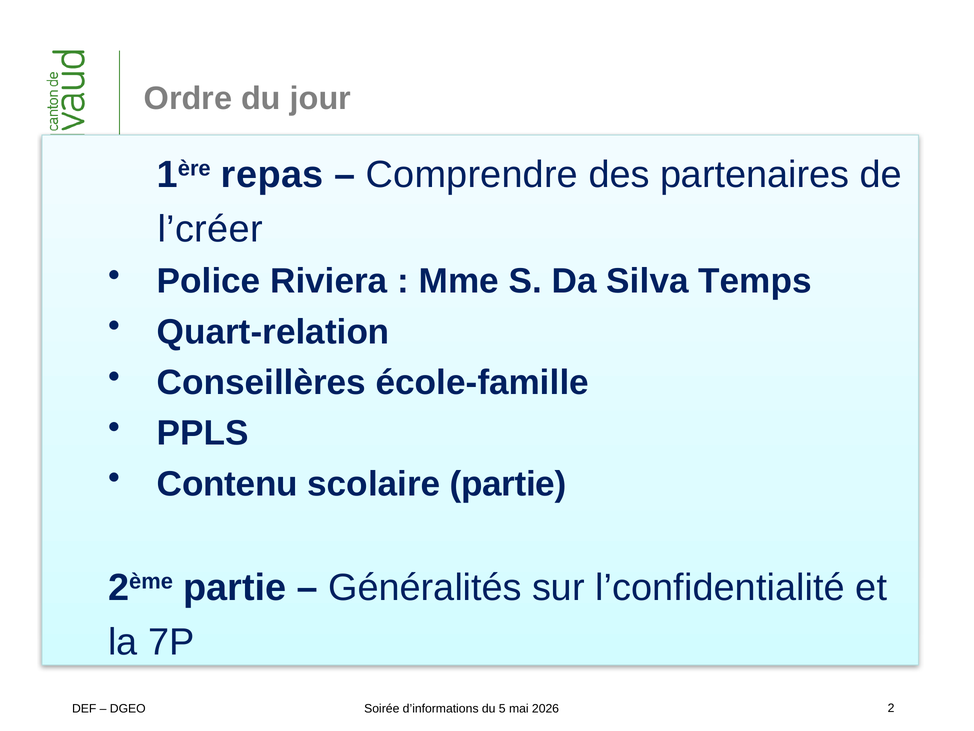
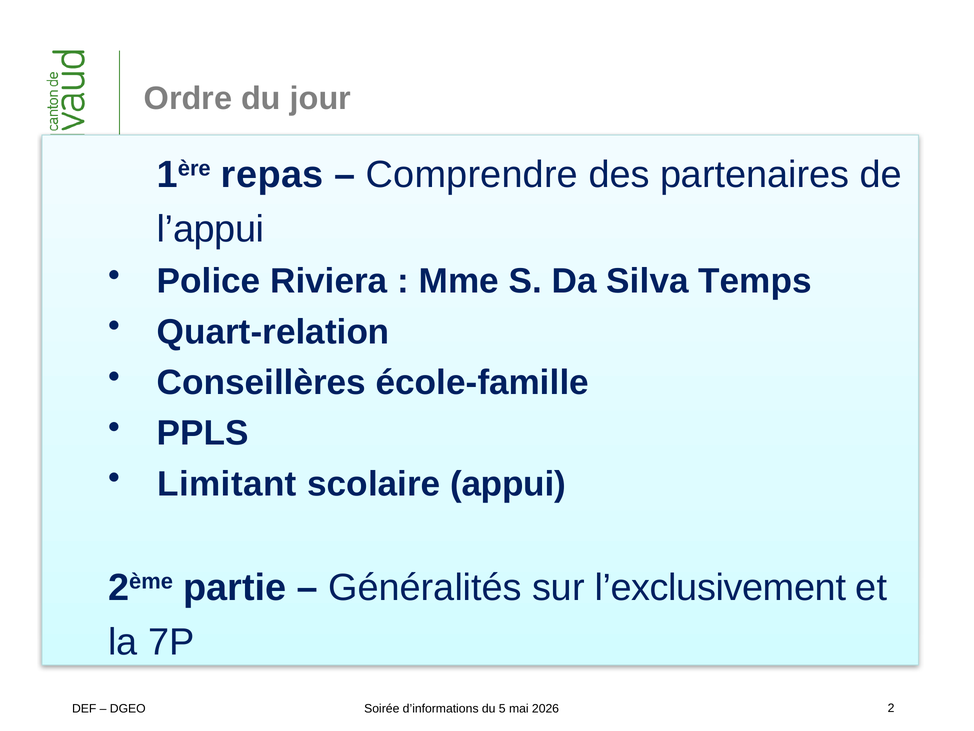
l’créer: l’créer -> l’appui (211, 229)
Contenu: Contenu -> Limitant (227, 484)
scolaire partie: partie -> appui (508, 484)
l’confidentialité: l’confidentialité -> l’exclusivement (720, 587)
